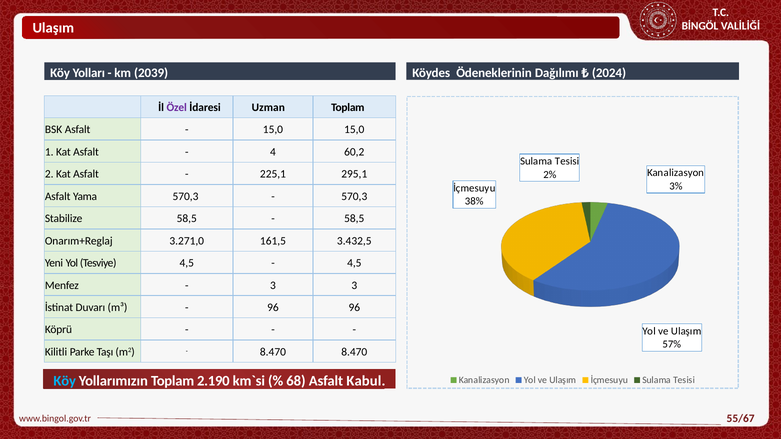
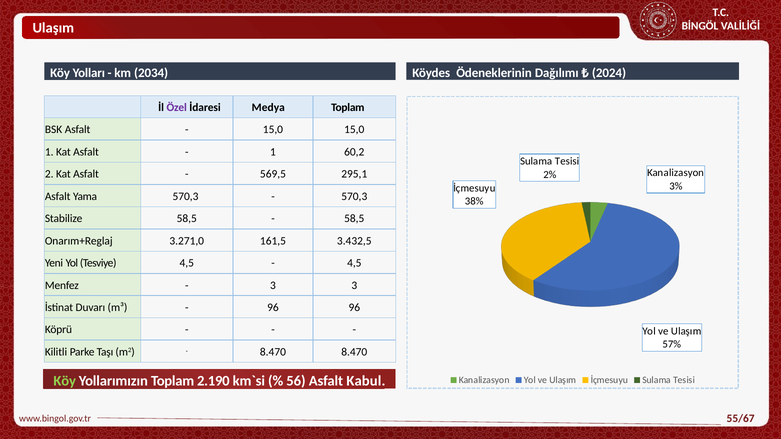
2039: 2039 -> 2034 (151, 73)
Uzman: Uzman -> Medya (268, 108)
4: 4 -> 1 (273, 152)
225,1: 225,1 -> 569,5 (273, 174)
Köy colour: light blue -> light green (65, 381)
68: 68 -> 56 (296, 381)
